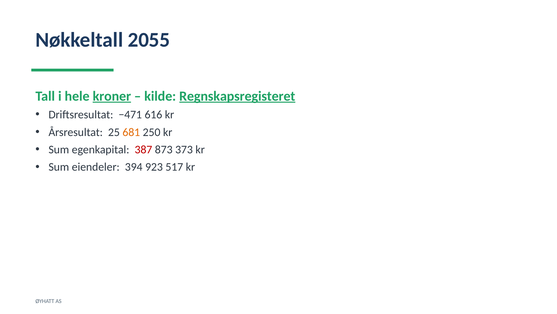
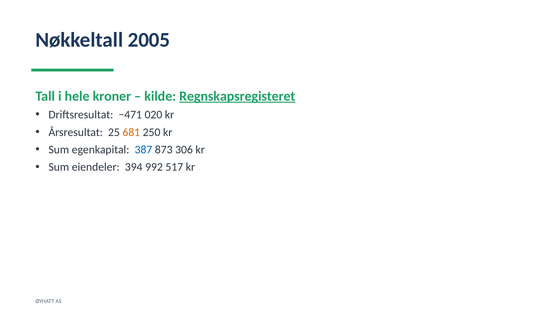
2055: 2055 -> 2005 (149, 40)
kroner underline: present -> none (112, 96)
616: 616 -> 020 (153, 115)
387 colour: red -> blue (143, 149)
373: 373 -> 306 (184, 149)
923: 923 -> 992 (154, 167)
